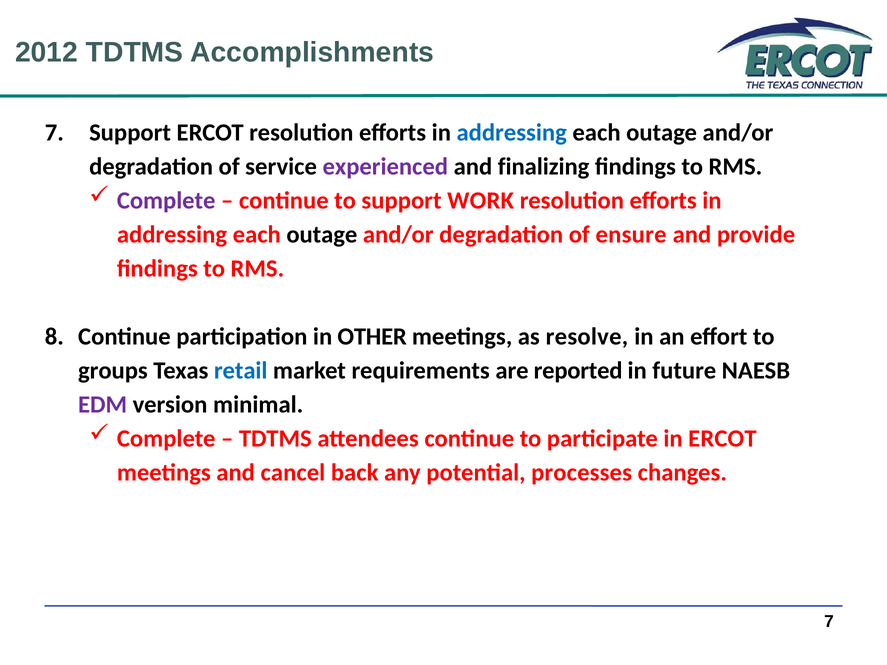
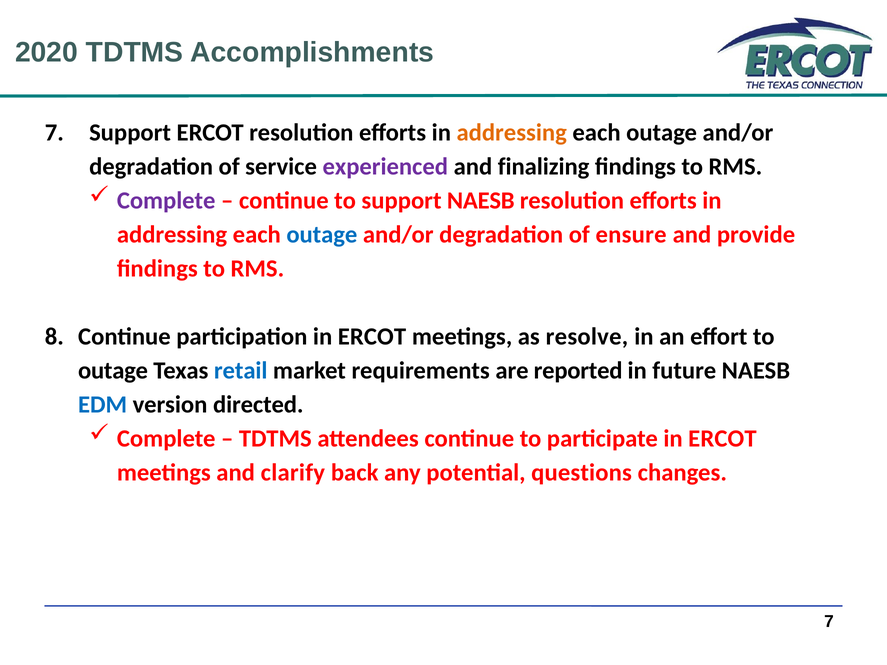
2012: 2012 -> 2020 (46, 52)
addressing colour: blue -> orange (512, 132)
support WORK: WORK -> NAESB (481, 200)
outage colour: black -> blue (322, 234)
participation in OTHER: OTHER -> ERCOT (372, 337)
groups: groups -> outage (113, 371)
EDM colour: purple -> blue (103, 405)
minimal: minimal -> directed (258, 405)
cancel: cancel -> clarify (293, 473)
processes: processes -> questions (582, 473)
